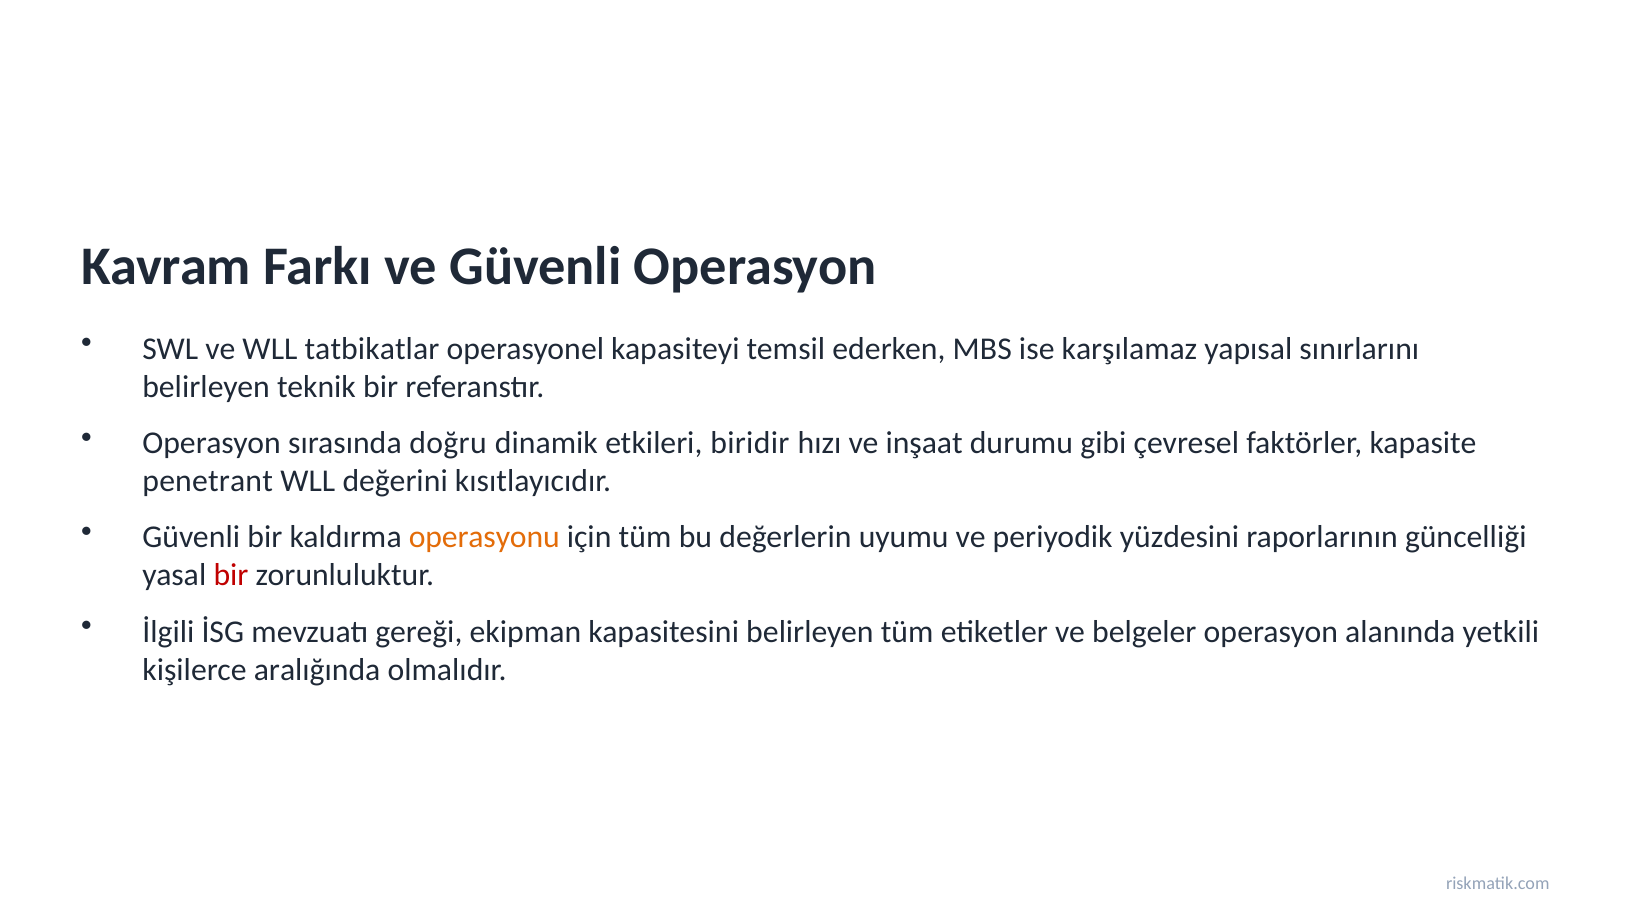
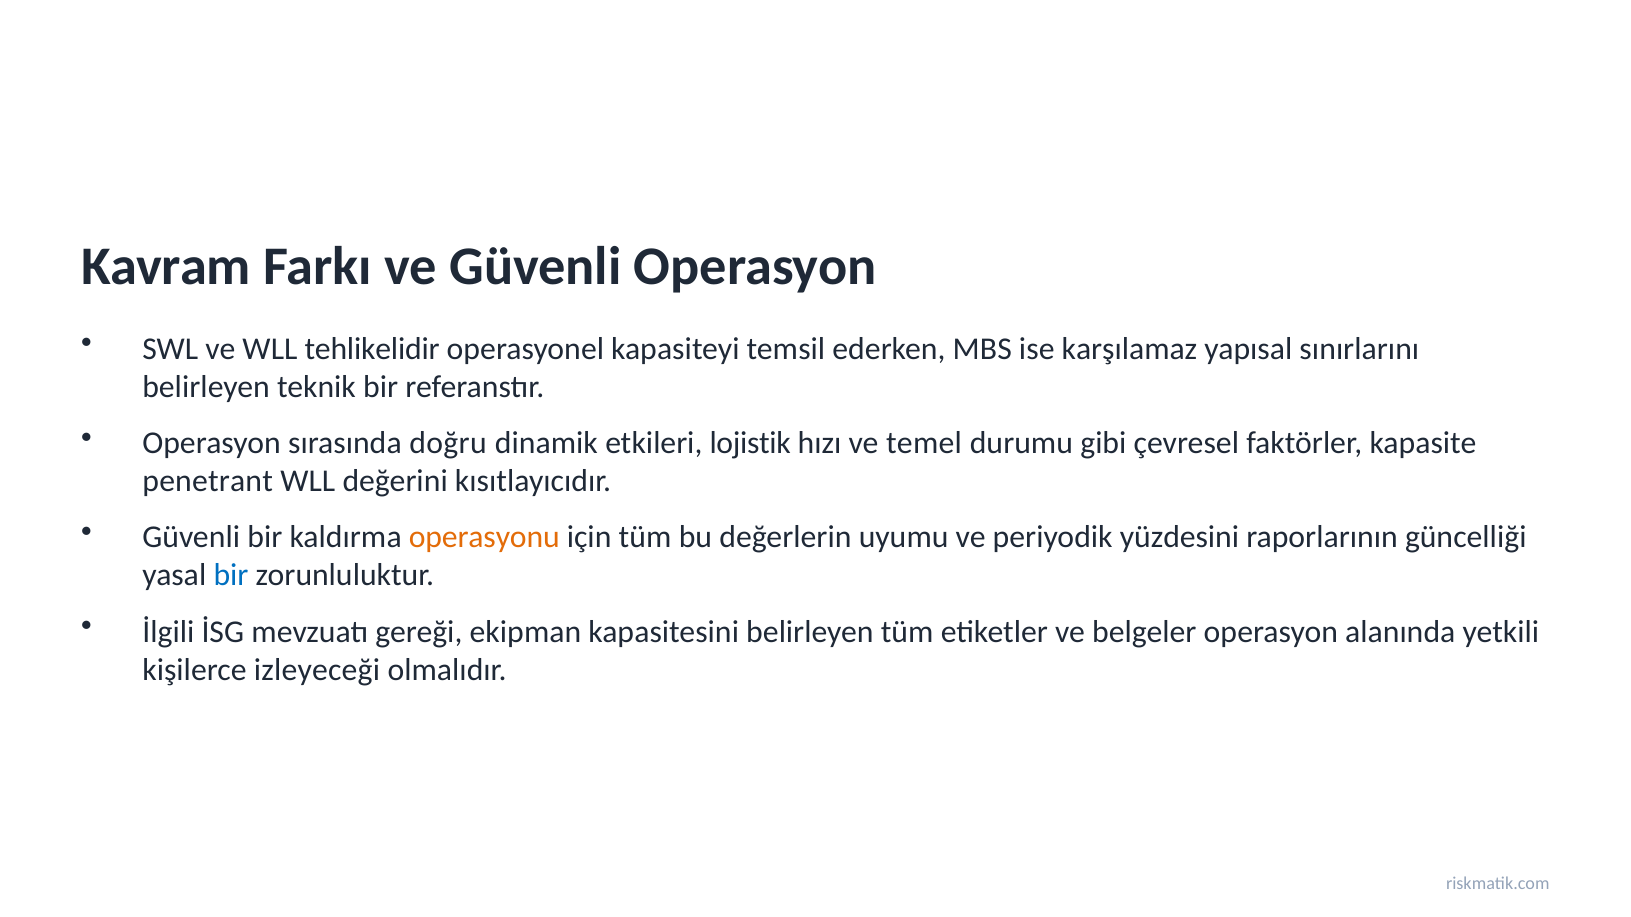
tatbikatlar: tatbikatlar -> tehlikelidir (372, 349)
biridir: biridir -> lojistik (750, 443)
inşaat: inşaat -> temel (924, 443)
bir colour: red -> blue (231, 576)
aralığında: aralığında -> izleyeceği (317, 670)
